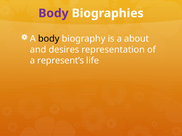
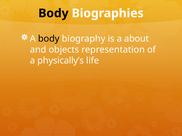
Body colour: purple -> black (53, 13)
desires: desires -> objects (64, 50)
represent’s: represent’s -> physically’s (61, 61)
